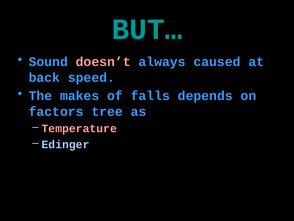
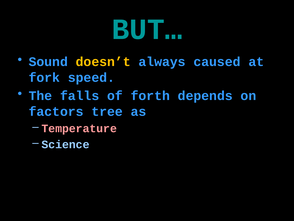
doesn’t colour: pink -> yellow (103, 62)
back: back -> fork (44, 77)
makes: makes -> falls (80, 96)
falls: falls -> forth (150, 96)
Edinger: Edinger -> Science (65, 144)
